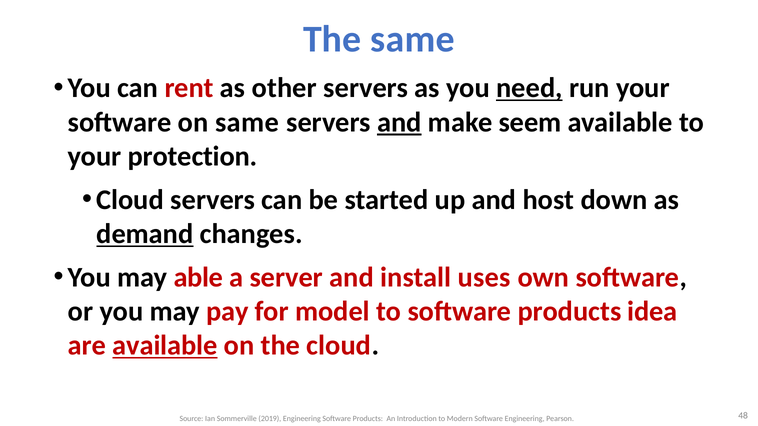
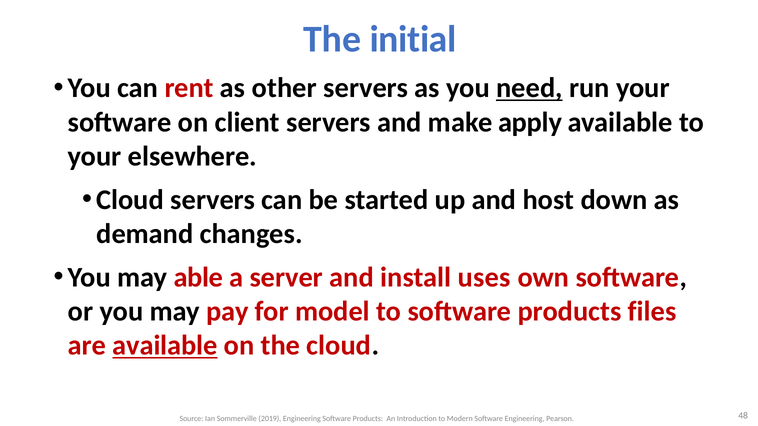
The same: same -> initial (413, 39)
on same: same -> client (247, 122)
and underline: present -> none (399, 122)
seem: seem -> apply (530, 122)
protection: protection -> elsewhere (193, 156)
demand underline: present -> none (145, 234)
idea: idea -> files (652, 312)
